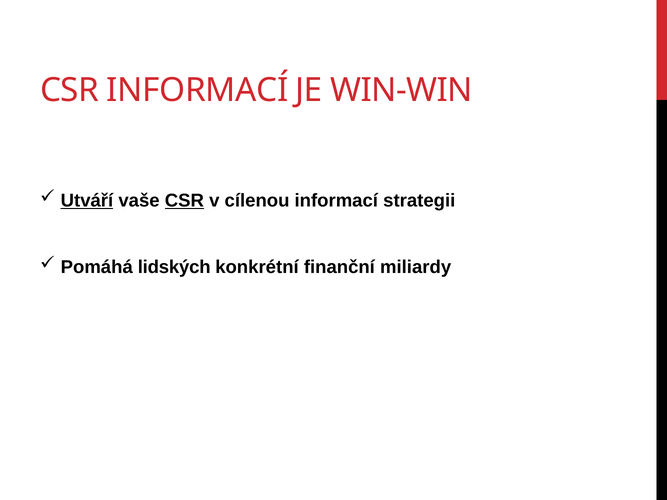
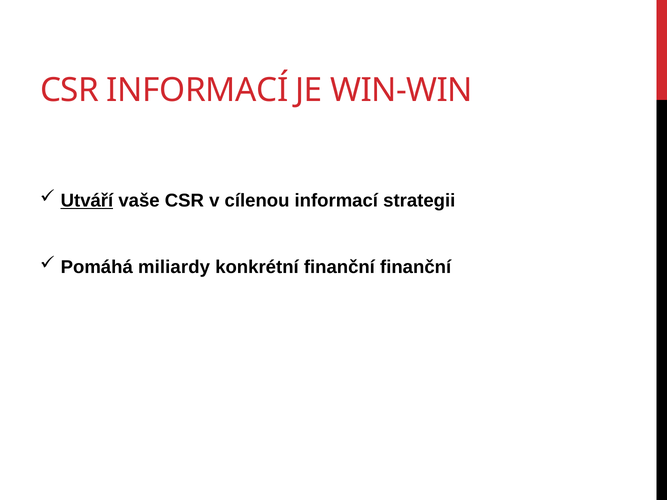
CSR underline: present -> none (184, 201)
lidských: lidských -> miliardy (174, 267)
finanční miliardy: miliardy -> finanční (416, 267)
